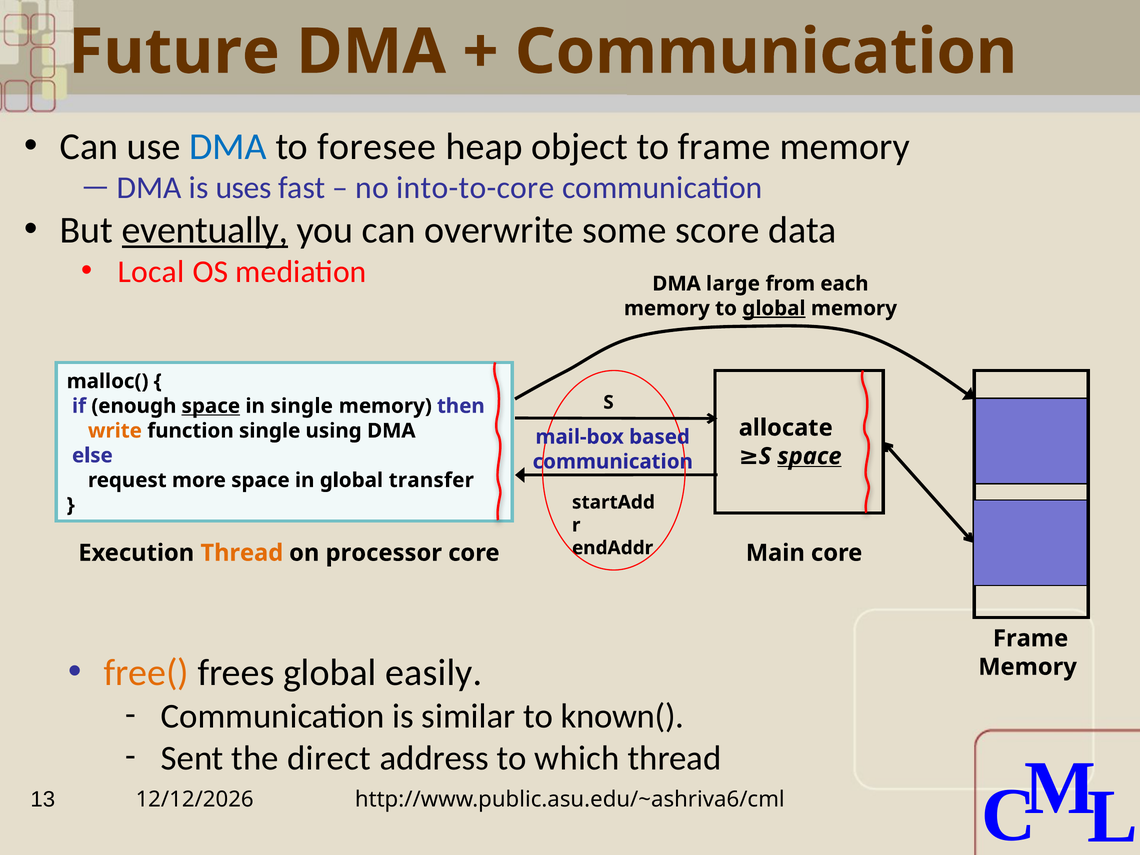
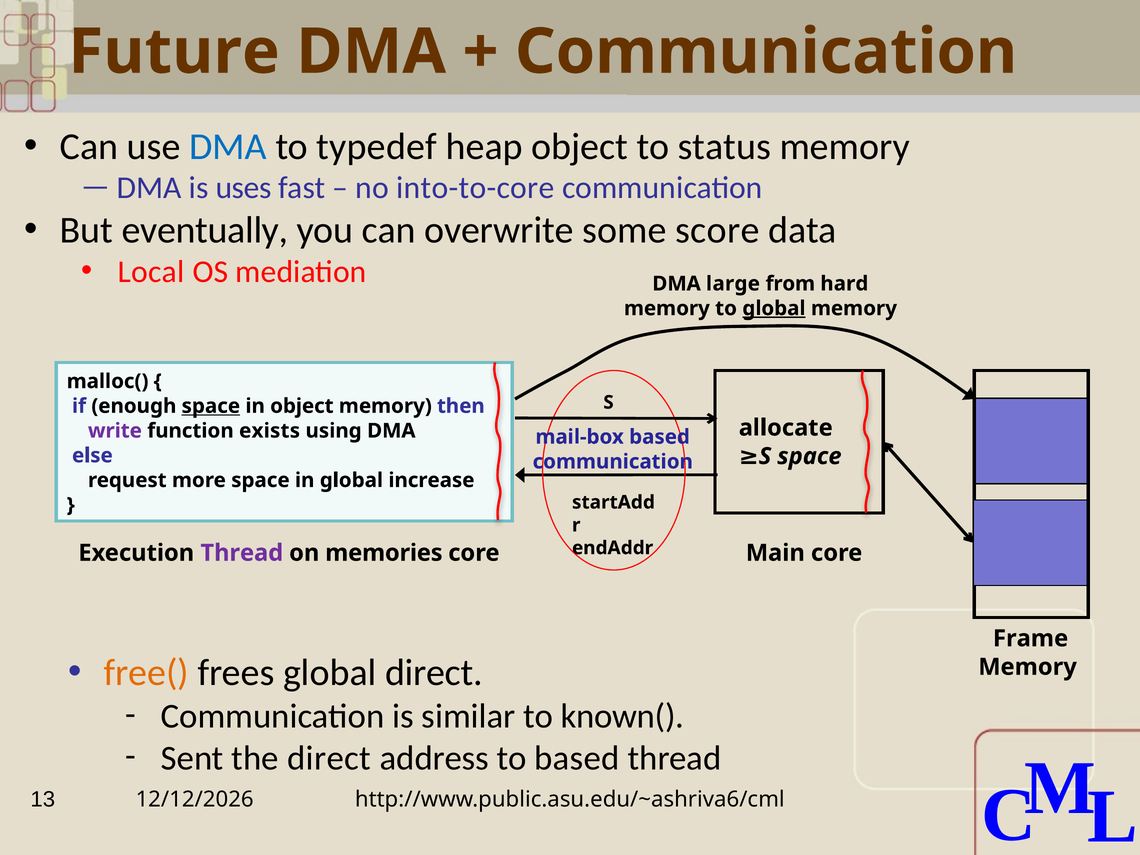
foresee: foresee -> typedef (377, 147)
to frame: frame -> status (724, 147)
eventually underline: present -> none (205, 230)
each: each -> hard (844, 284)
in single: single -> object (302, 406)
write colour: orange -> purple (115, 431)
function single: single -> exists (270, 431)
space underline: present -> none (809, 456)
transfer: transfer -> increase (431, 480)
Thread colour: orange -> purple (242, 553)
processor: processor -> memories (384, 553)
global easily: easily -> direct (434, 673)
to which: which -> based (577, 758)
